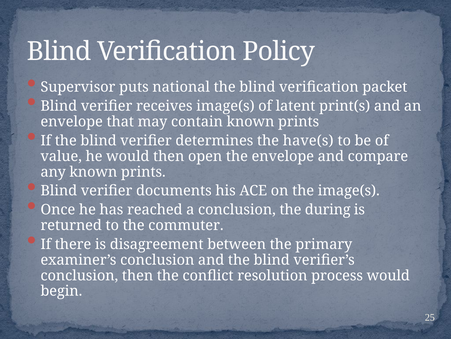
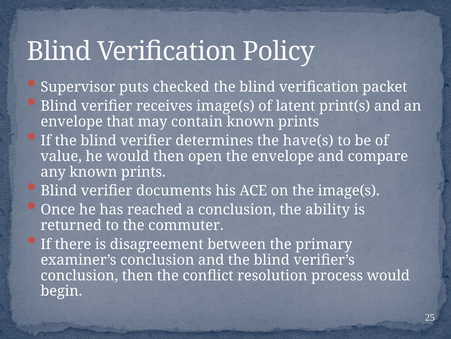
national: national -> checked (181, 87)
during: during -> ability (328, 209)
